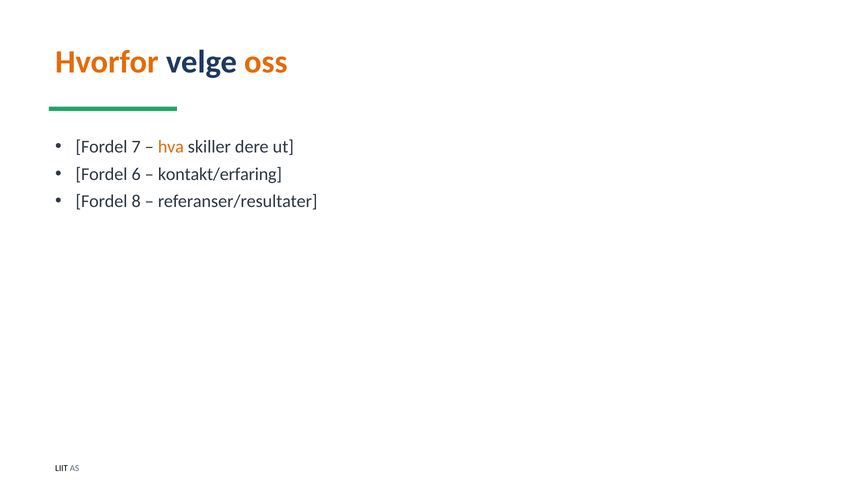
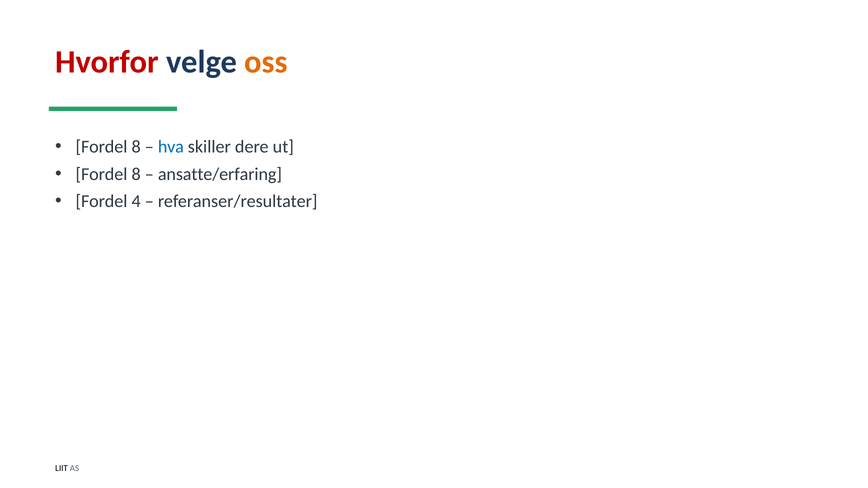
Hvorfor colour: orange -> red (107, 62)
7: 7 -> 8 (136, 147)
hva colour: orange -> blue (171, 147)
6: 6 -> 8 (136, 174)
kontakt/erfaring: kontakt/erfaring -> ansatte/erfaring (220, 174)
8: 8 -> 4 (136, 201)
